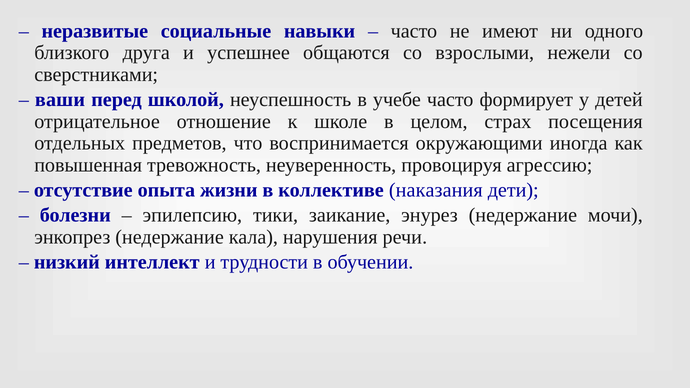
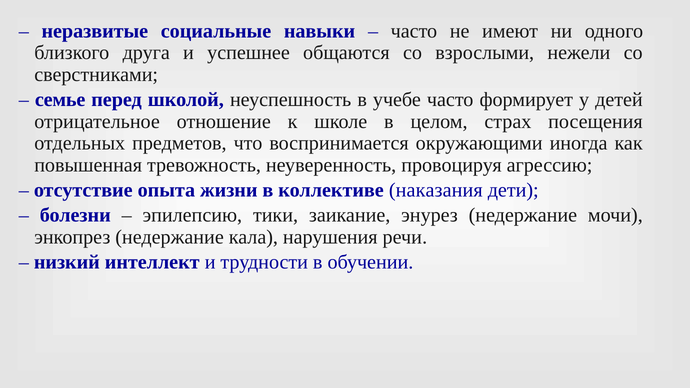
ваши: ваши -> семье (60, 100)
